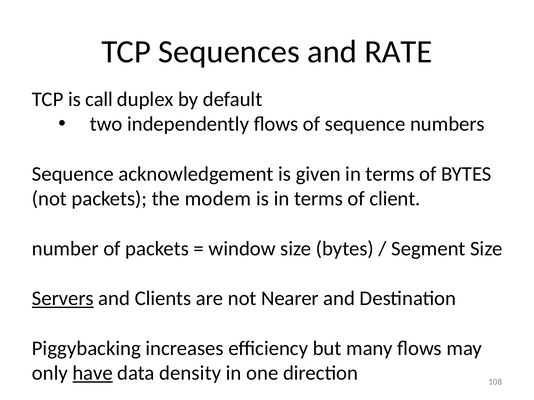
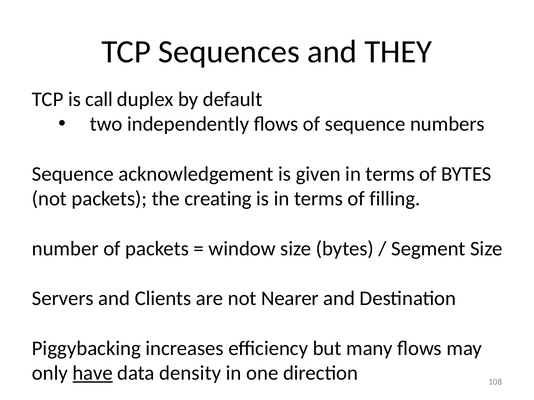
RATE: RATE -> THEY (398, 52)
modem: modem -> creating (218, 199)
client: client -> filling (395, 199)
Servers underline: present -> none (63, 299)
